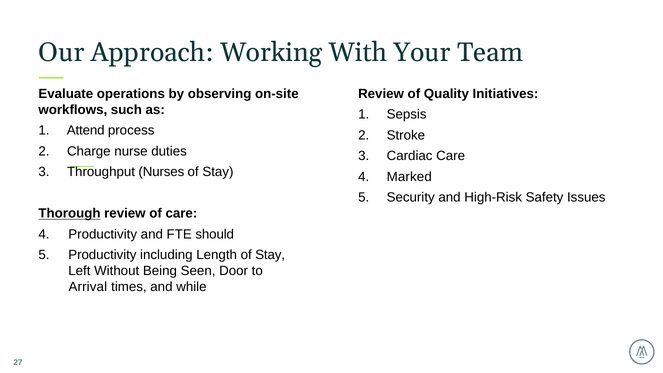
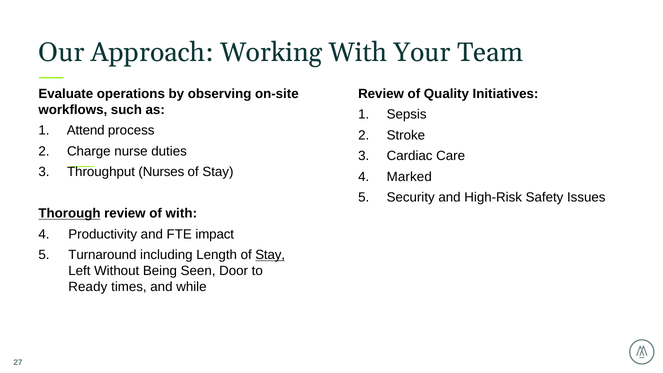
of care: care -> with (181, 213)
should: should -> impact (215, 234)
Productivity: Productivity -> Turnaround (102, 255)
Stay underline: none -> present (270, 255)
Arrival: Arrival -> Ready (88, 287)
